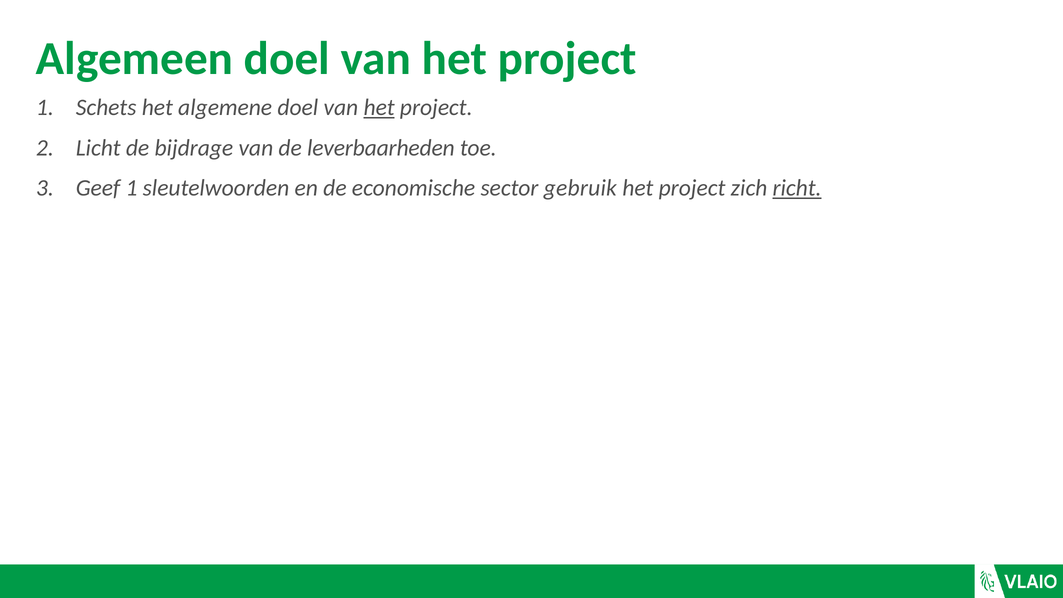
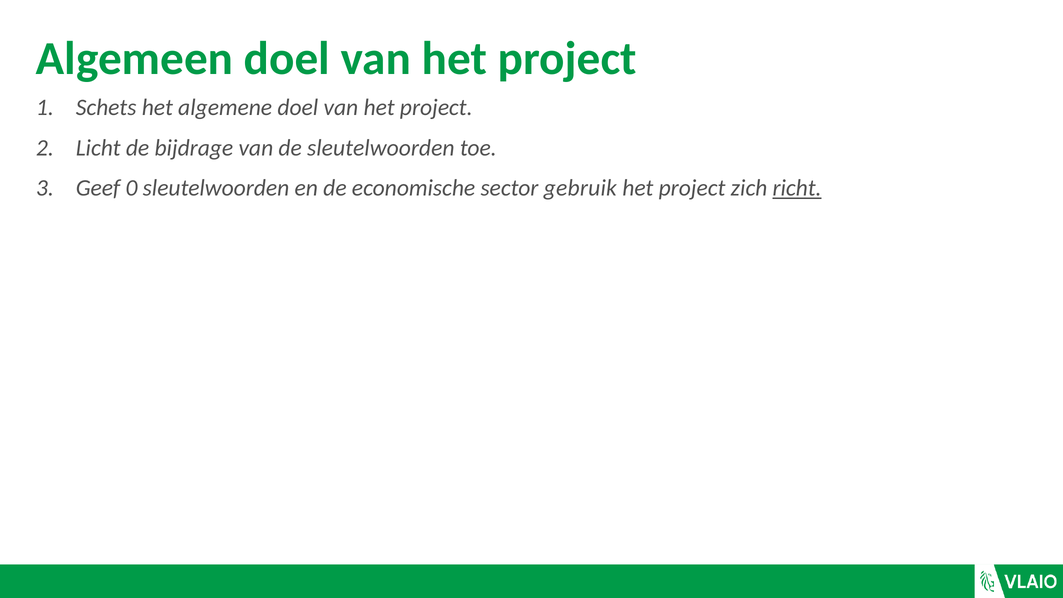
het underline: present -> none (379, 108)
de leverbaarheden: leverbaarheden -> sleutelwoorden (381, 148)
Geef 1: 1 -> 0 (132, 188)
